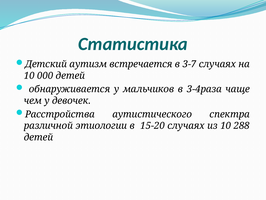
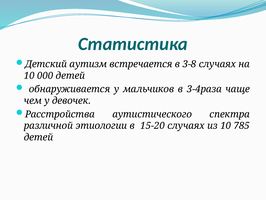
3-7: 3-7 -> 3-8 (189, 64)
288: 288 -> 785 (242, 125)
